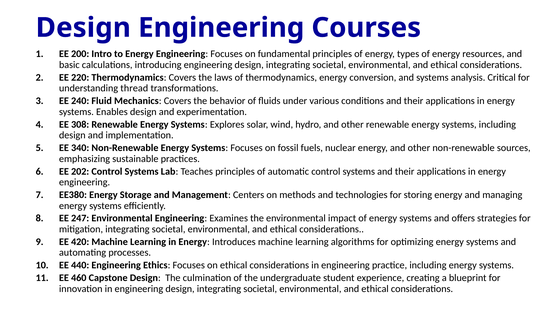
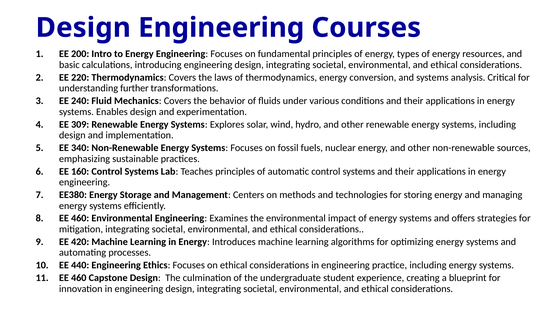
thread: thread -> further (134, 88)
308: 308 -> 309 (80, 124)
202: 202 -> 160 (80, 171)
247: 247 -> 460 (80, 218)
